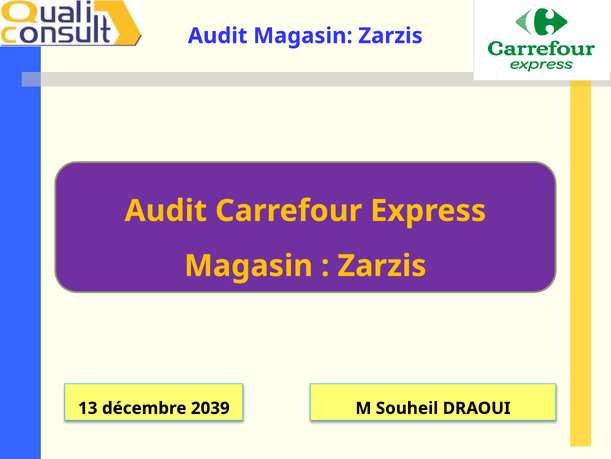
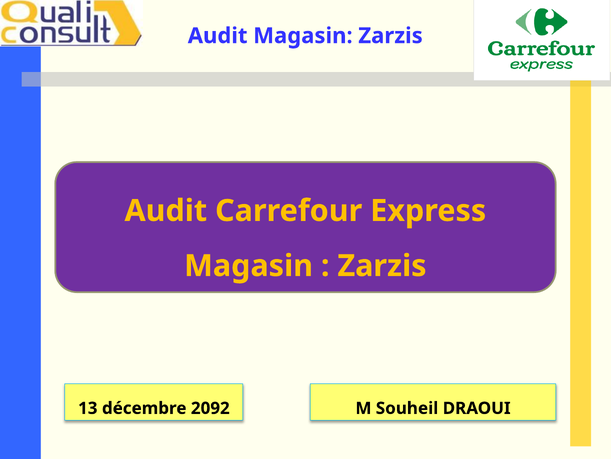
2039: 2039 -> 2092 (210, 408)
